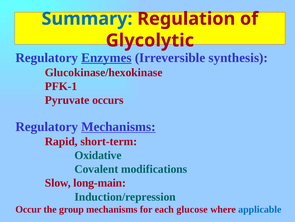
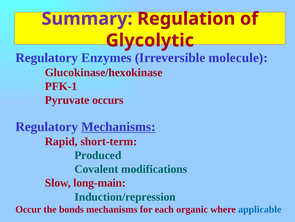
Summary colour: blue -> purple (87, 19)
Enzymes underline: present -> none (106, 58)
synthesis: synthesis -> molecule (238, 58)
Oxidative: Oxidative -> Produced (98, 155)
group: group -> bonds (71, 209)
glucose: glucose -> organic (192, 209)
